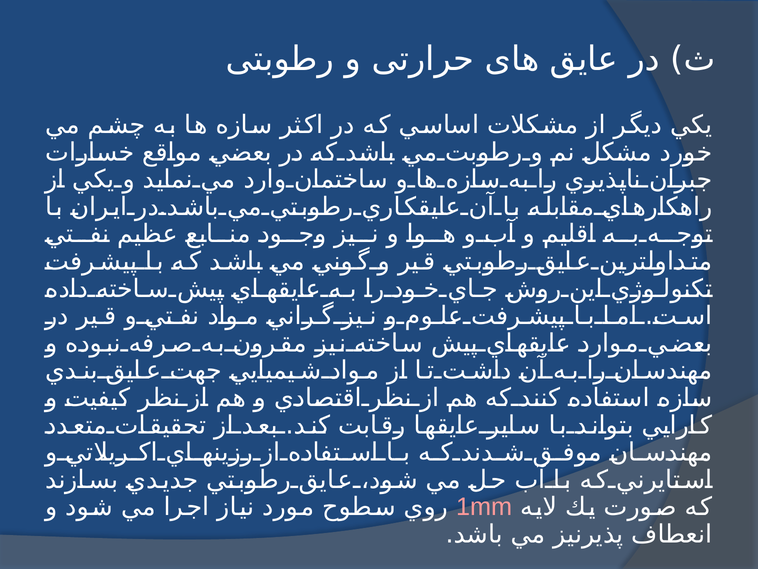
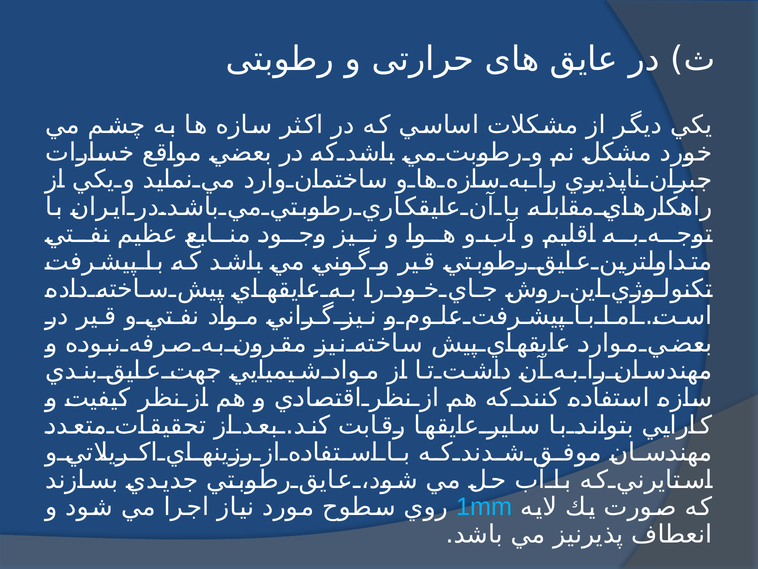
1mm colour: pink -> light blue (484, 507)
